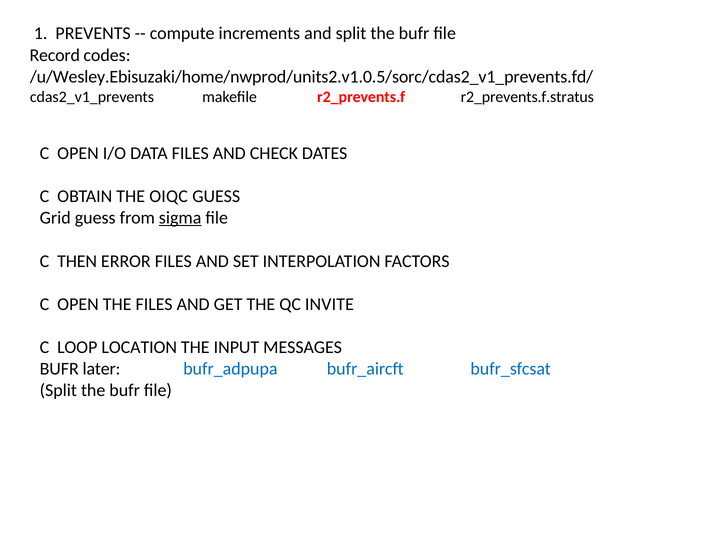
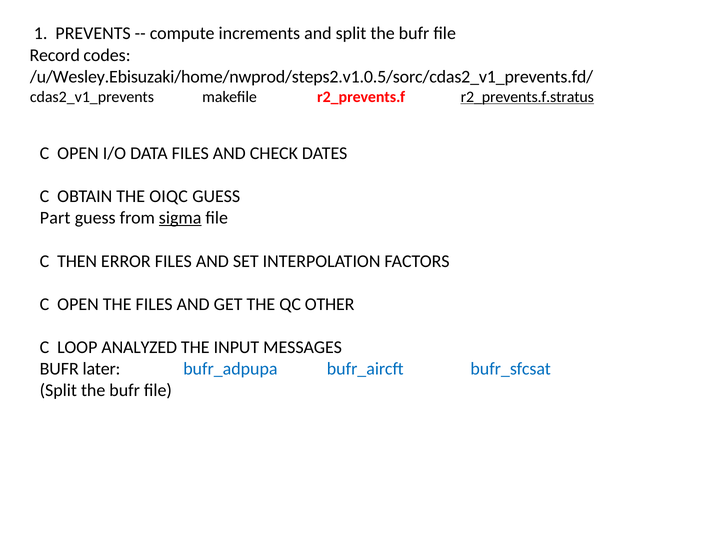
/u/Wesley.Ebisuzaki/home/nwprod/units2.v1.0.5/sorc/cdas2_v1_prevents.fd/: /u/Wesley.Ebisuzaki/home/nwprod/units2.v1.0.5/sorc/cdas2_v1_prevents.fd/ -> /u/Wesley.Ebisuzaki/home/nwprod/steps2.v1.0.5/sorc/cdas2_v1_prevents.fd/ (312, 77)
r2_prevents.f.stratus underline: none -> present (527, 97)
Grid: Grid -> Part (55, 218)
INVITE: INVITE -> OTHER (330, 304)
LOCATION: LOCATION -> ANALYZED (139, 347)
